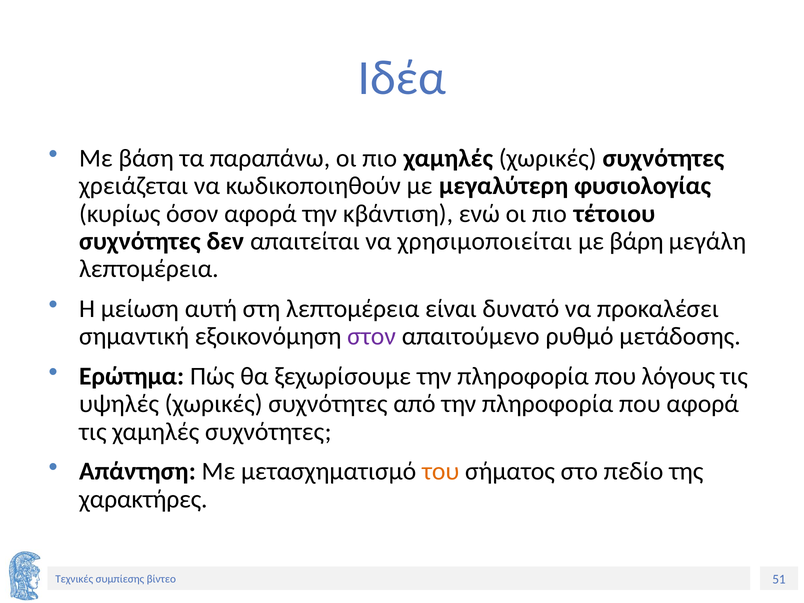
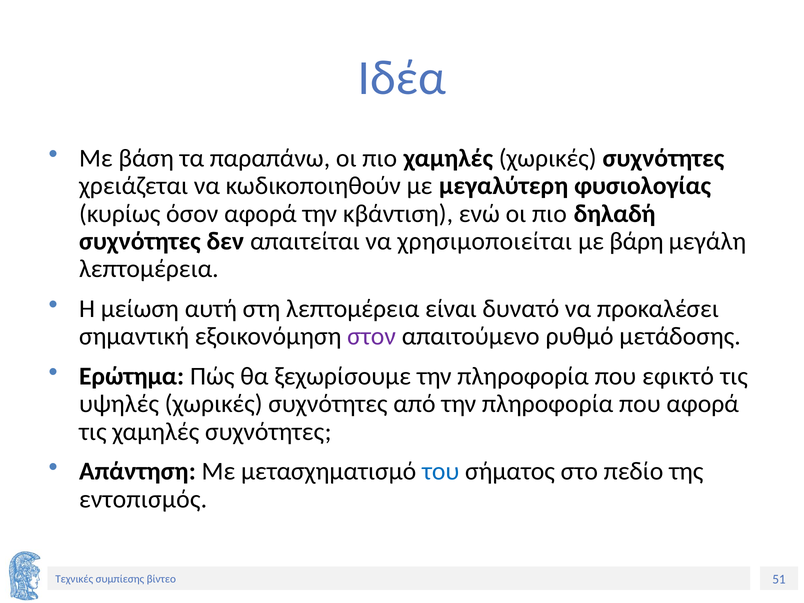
τέτοιου: τέτοιου -> δηλαδή (615, 214)
λόγους: λόγους -> εφικτό (678, 376)
του colour: orange -> blue (441, 471)
χαρακτήρες: χαρακτήρες -> εντοπισμός (143, 499)
